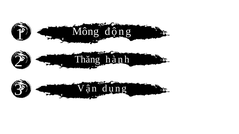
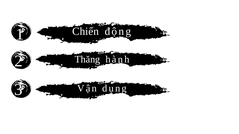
Mông: Mông -> Chiến (86, 31)
